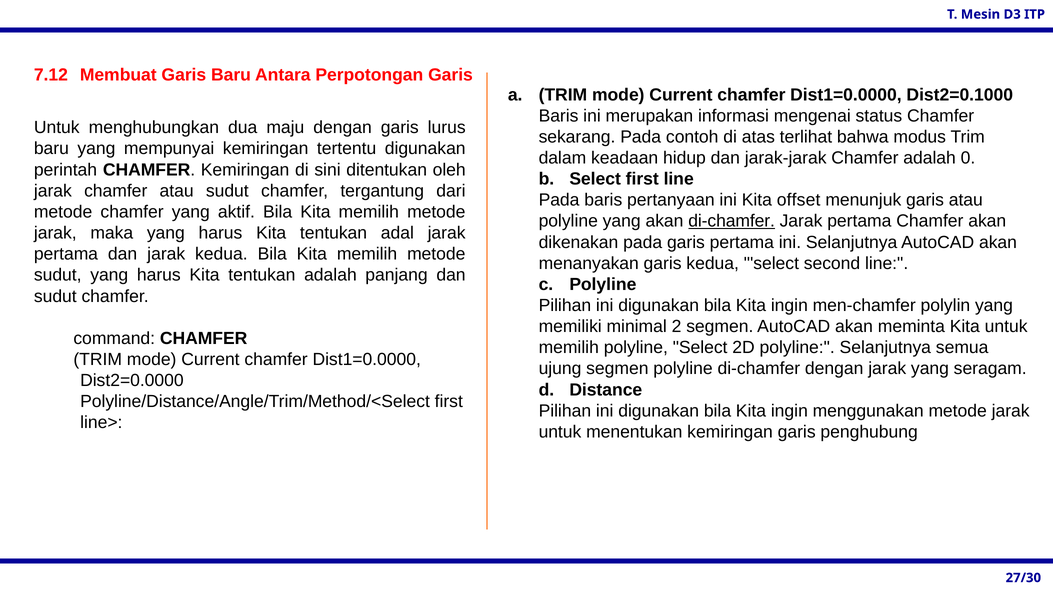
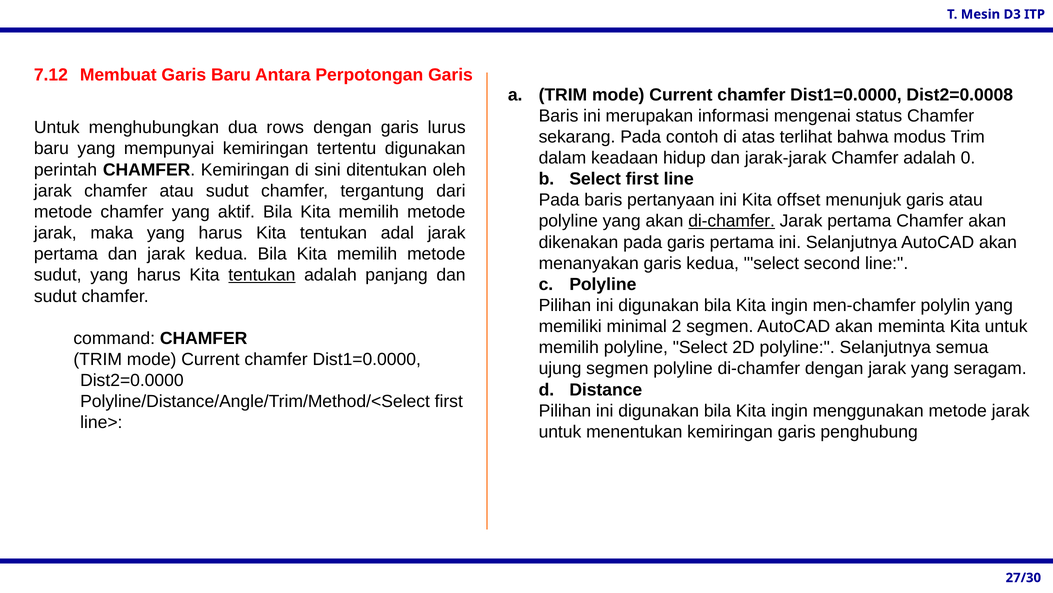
Dist2=0.1000: Dist2=0.1000 -> Dist2=0.0008 (960, 95)
maju: maju -> rows (285, 128)
tentukan underline: none -> present (262, 275)
